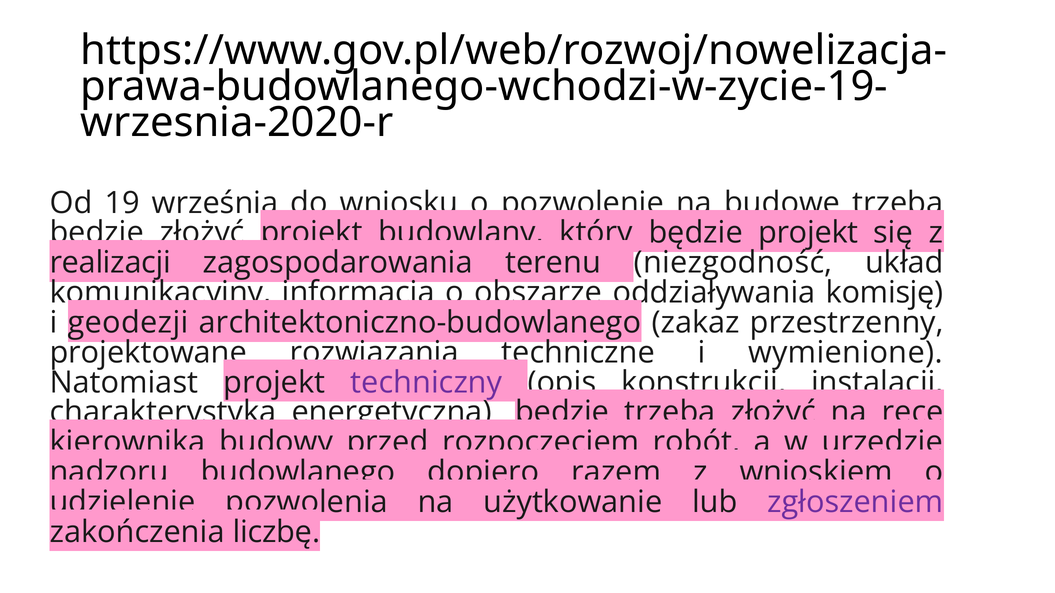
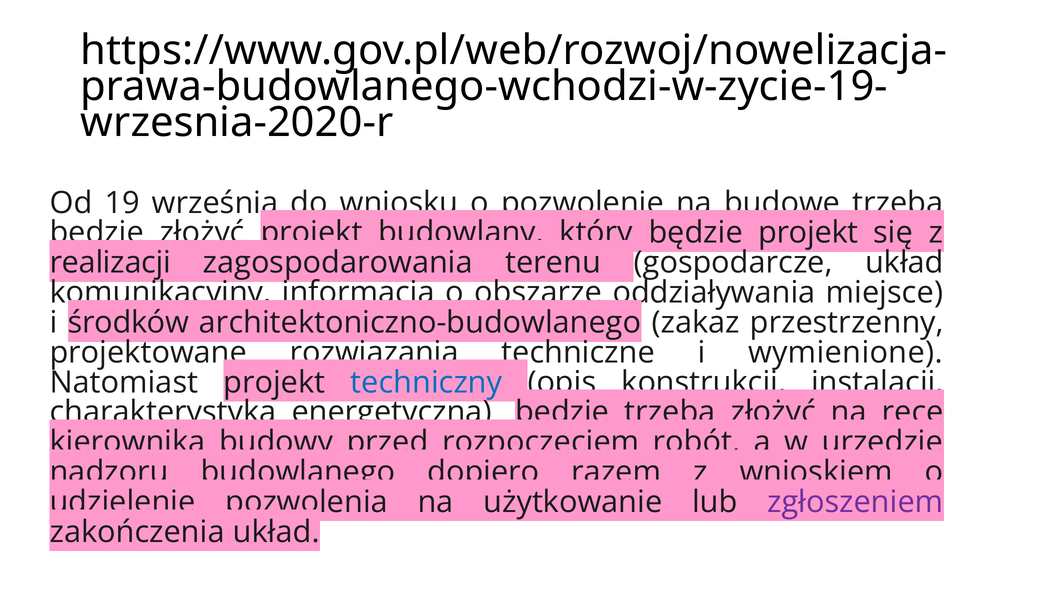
niezgodność: niezgodność -> gospodarcze (733, 263)
komisję: komisję -> miejsce (885, 293)
geodezji: geodezji -> środków (128, 323)
techniczny colour: purple -> blue (426, 383)
zakończenia liczbę: liczbę -> układ (276, 532)
